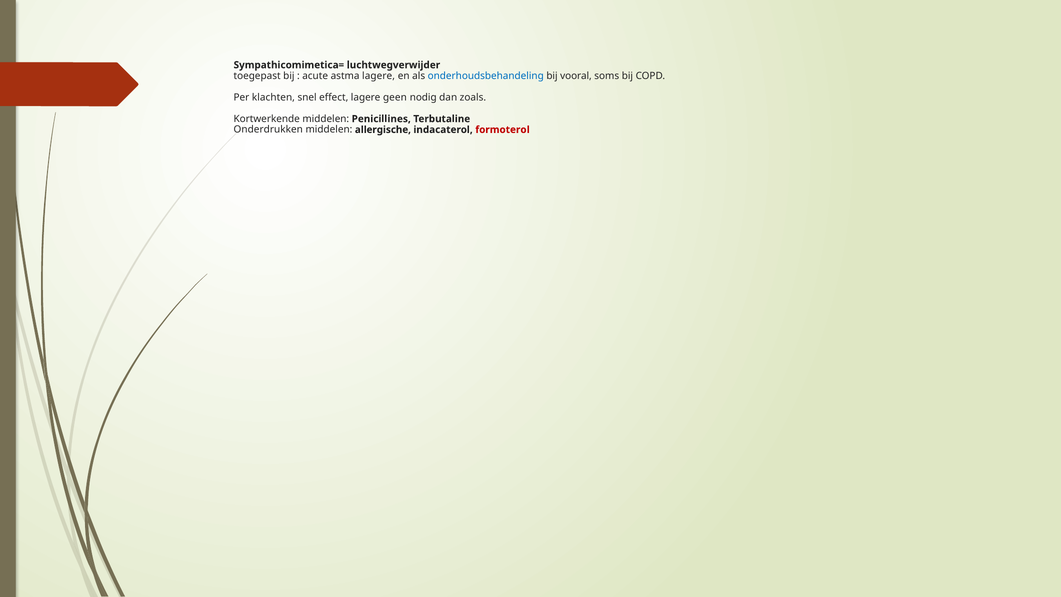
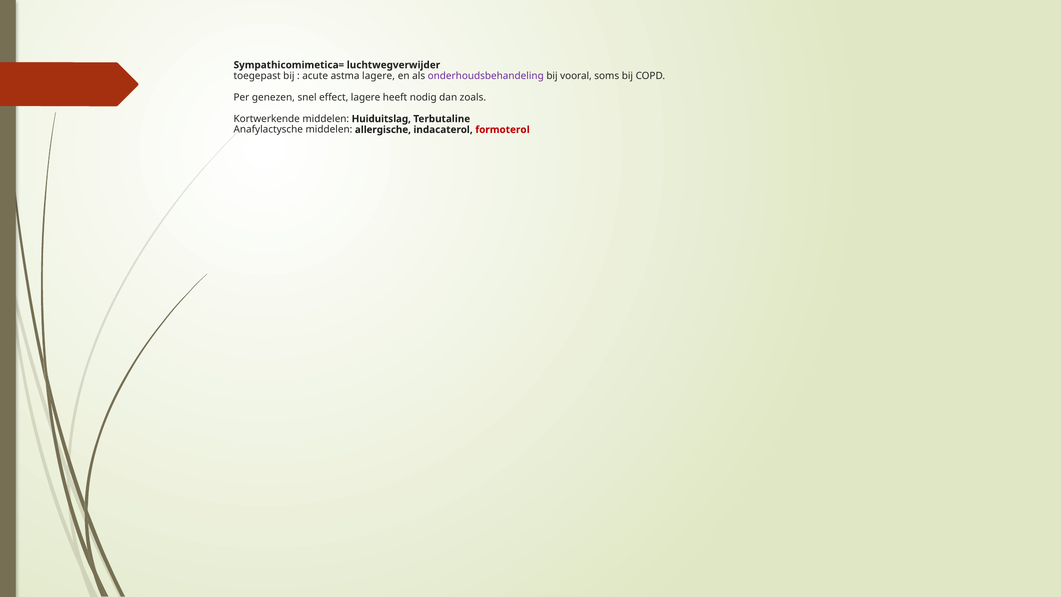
onderhoudsbehandeling colour: blue -> purple (486, 76)
klachten: klachten -> genezen (273, 97)
geen: geen -> heeft (395, 97)
Penicillines: Penicillines -> Huiduitslag (381, 119)
Onderdrukken: Onderdrukken -> Anafylactysche (268, 130)
